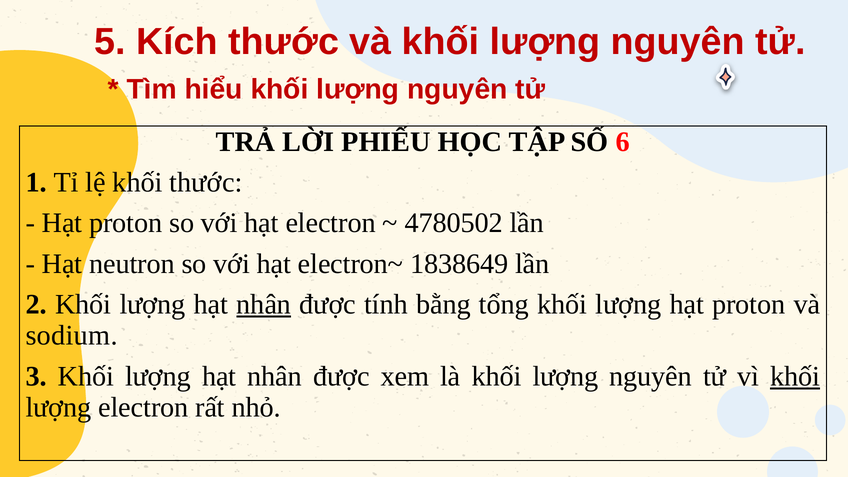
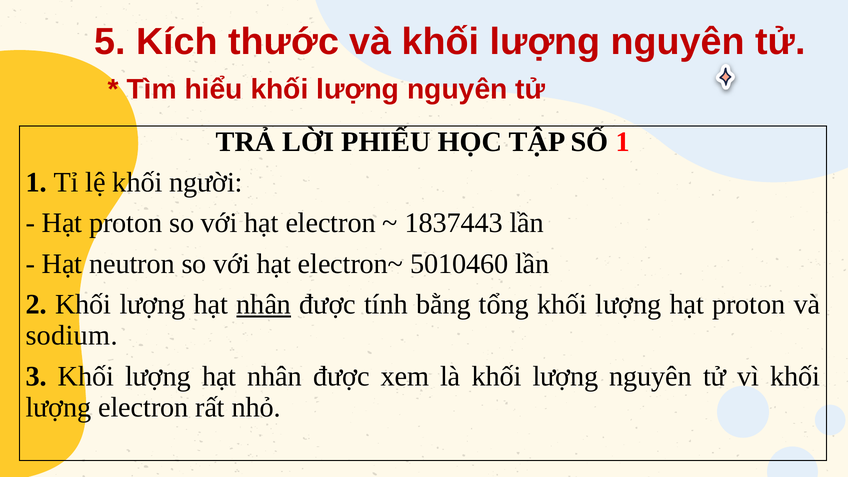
SỐ 6: 6 -> 1 (623, 142)
khối thước: thước -> người (206, 182)
4780502: 4780502 -> 1837443 (454, 223)
1838649: 1838649 -> 5010460 (459, 264)
khối underline: present -> none (795, 376)
